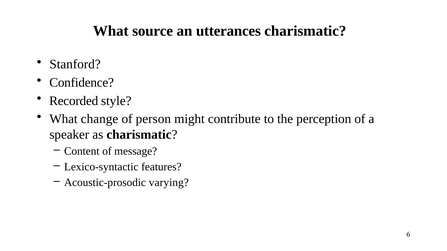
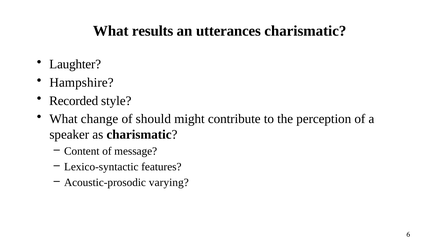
source: source -> results (153, 31)
Stanford: Stanford -> Laughter (75, 64)
Confidence: Confidence -> Hampshire (82, 83)
person: person -> should (153, 119)
